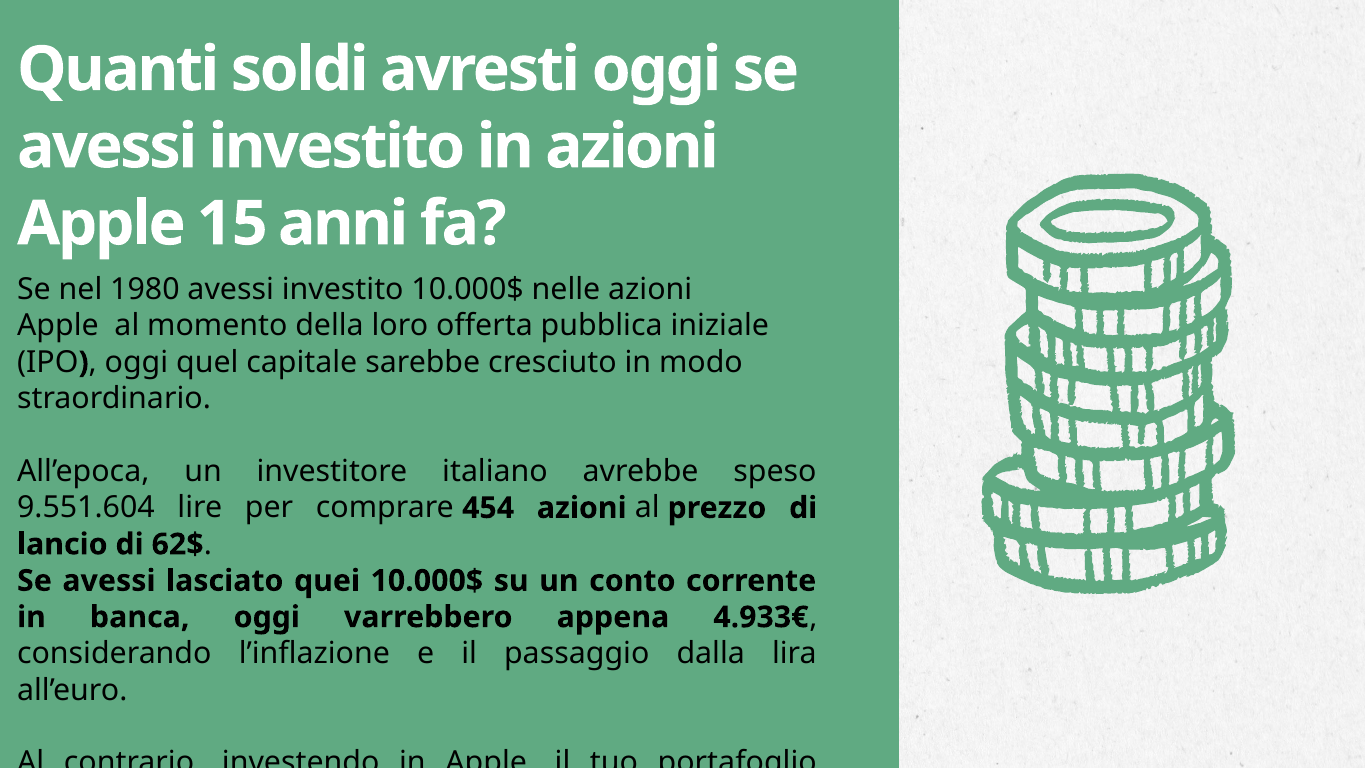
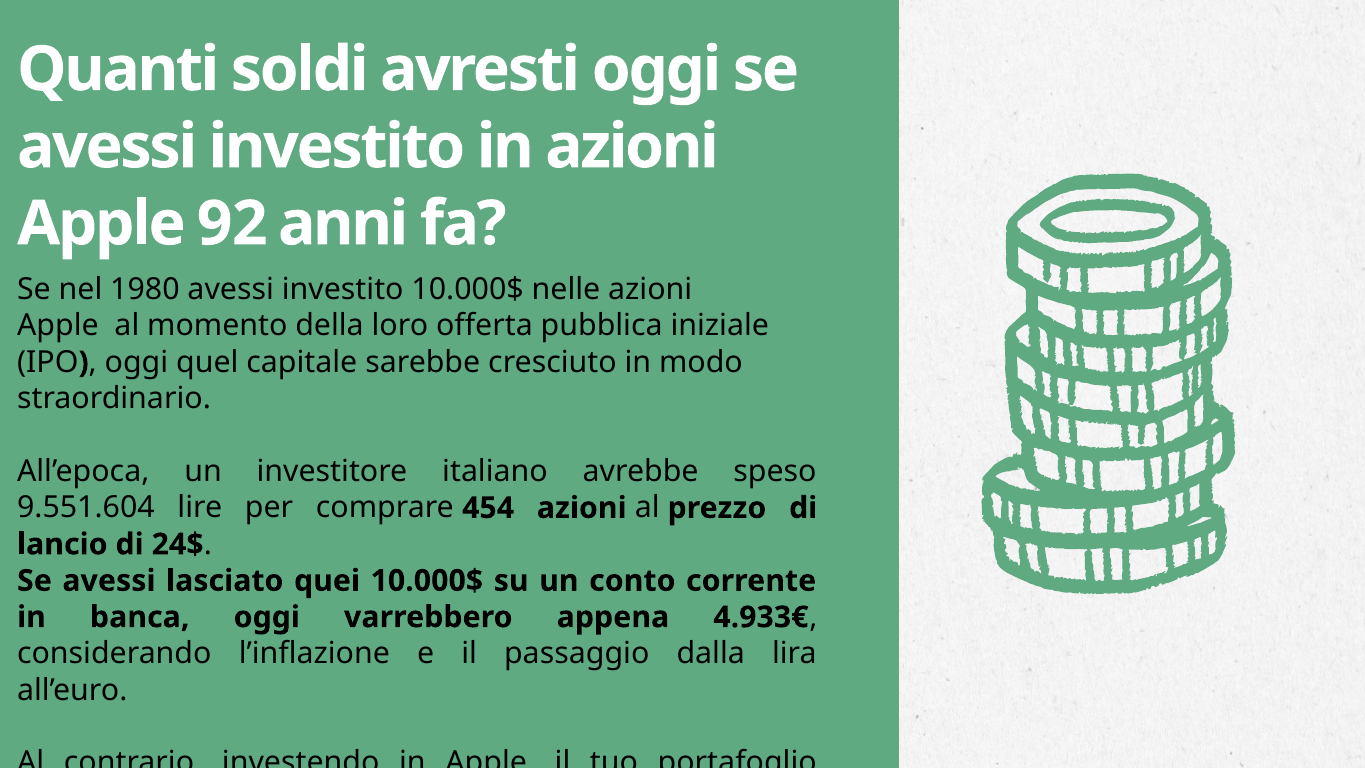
15: 15 -> 92 (232, 224)
62$: 62$ -> 24$ (178, 544)
